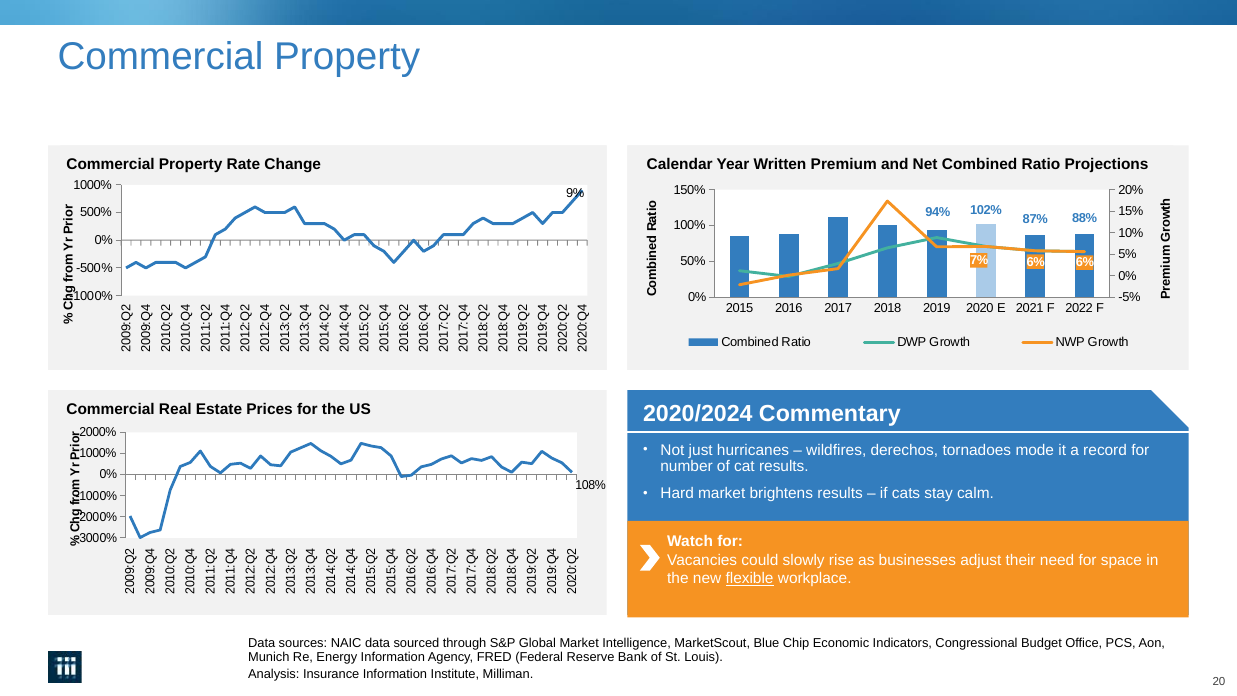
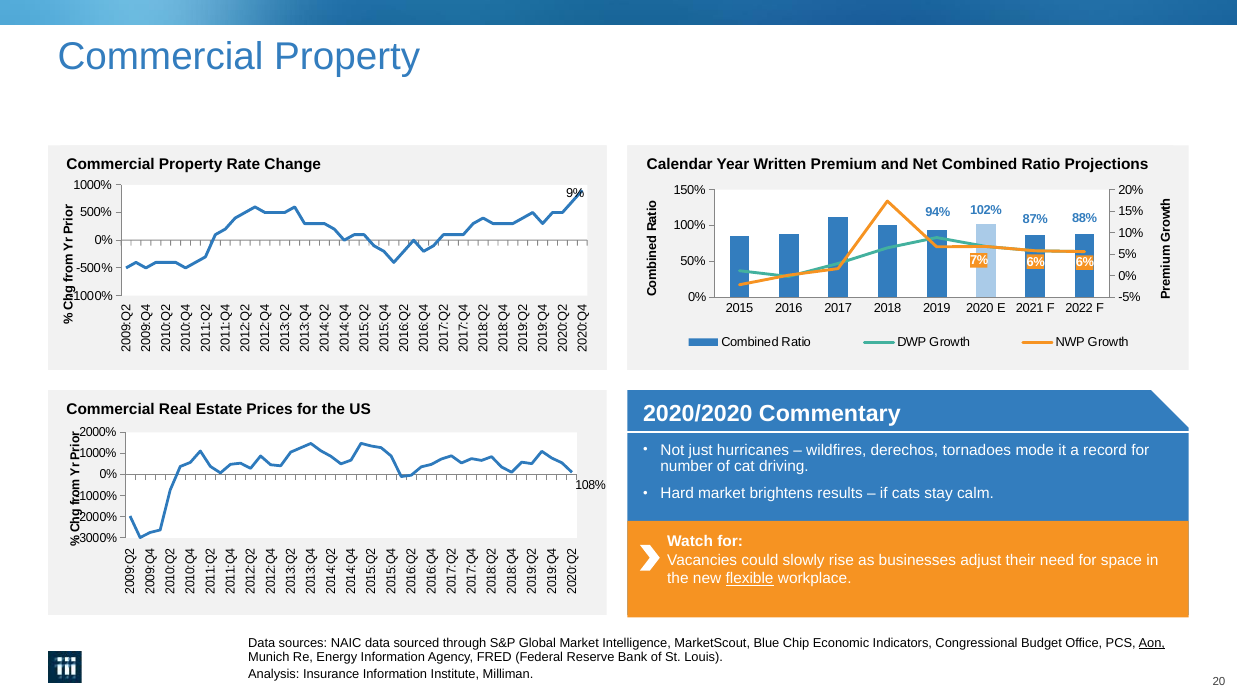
2020/2024: 2020/2024 -> 2020/2020 (698, 414)
cat results: results -> driving (784, 467)
Aon underline: none -> present (1152, 643)
